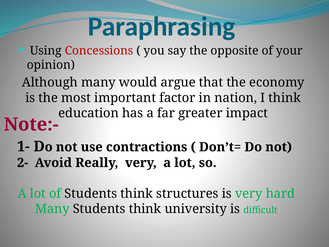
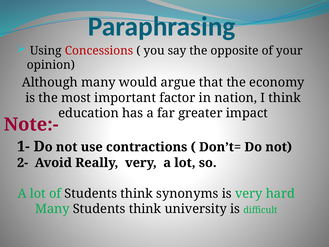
structures: structures -> synonyms (187, 193)
